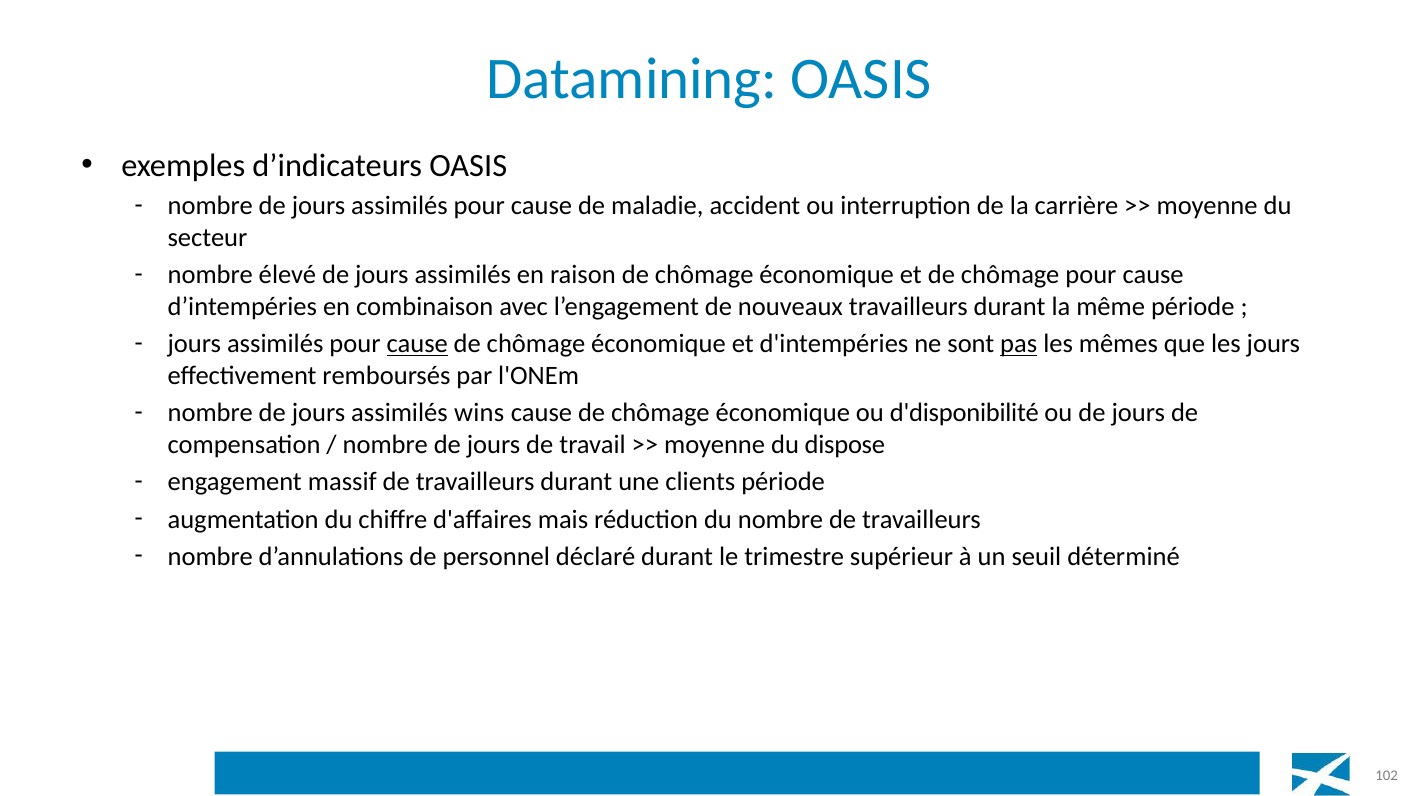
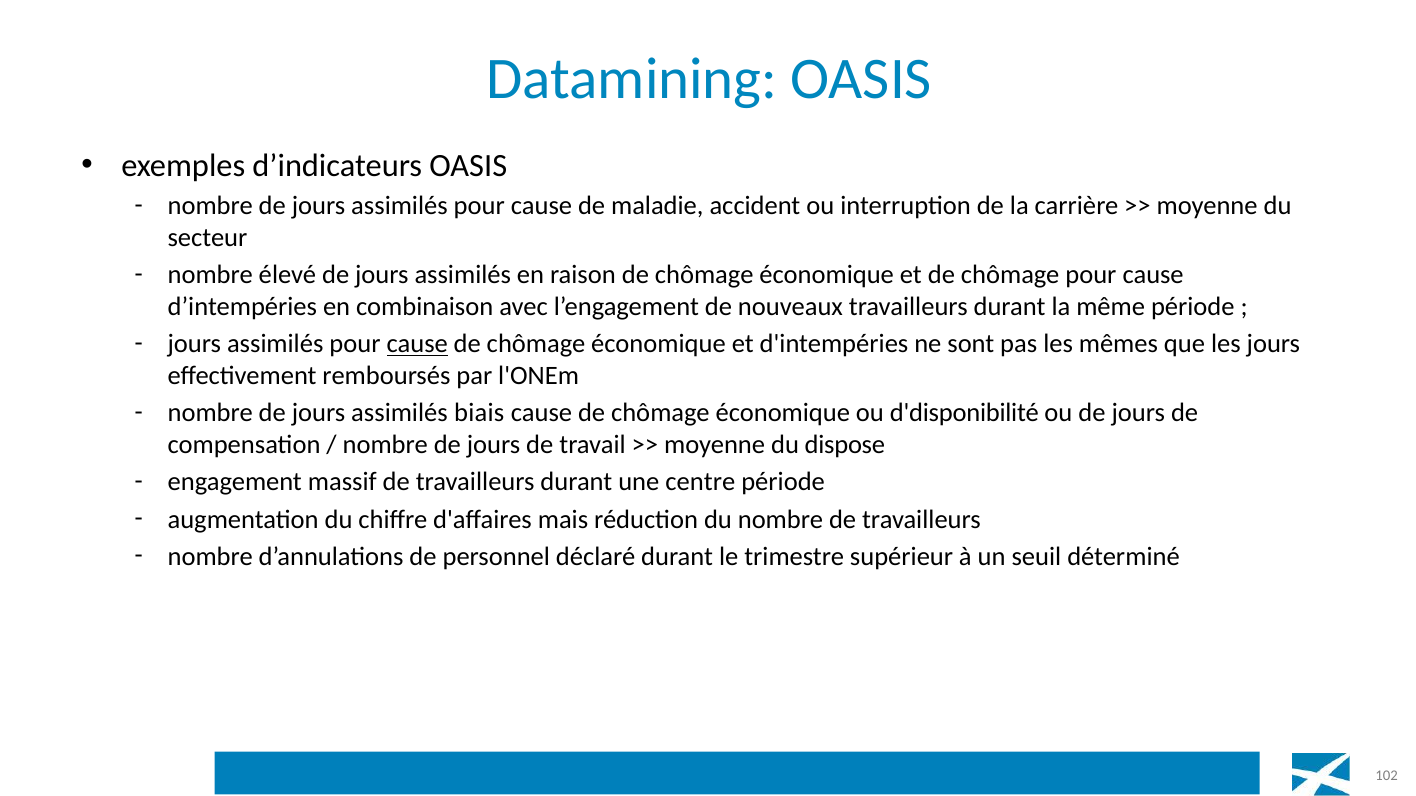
pas underline: present -> none (1019, 344)
wins: wins -> biais (479, 413)
clients: clients -> centre (700, 482)
